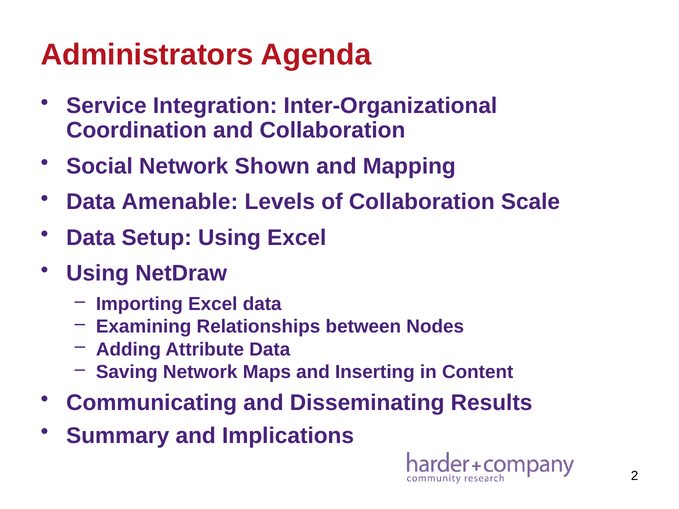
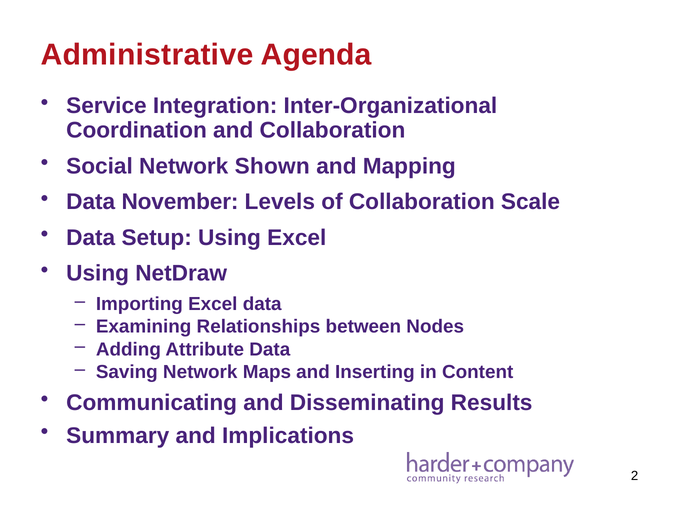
Administrators: Administrators -> Administrative (147, 55)
Amenable: Amenable -> November (180, 202)
